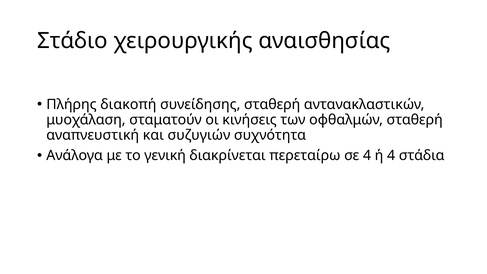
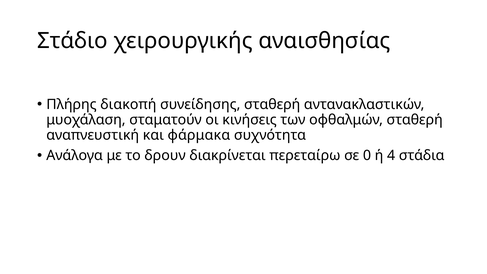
συζυγιών: συζυγιών -> φάρμακα (199, 135)
γενική: γενική -> δρουν (165, 156)
σε 4: 4 -> 0 (367, 156)
